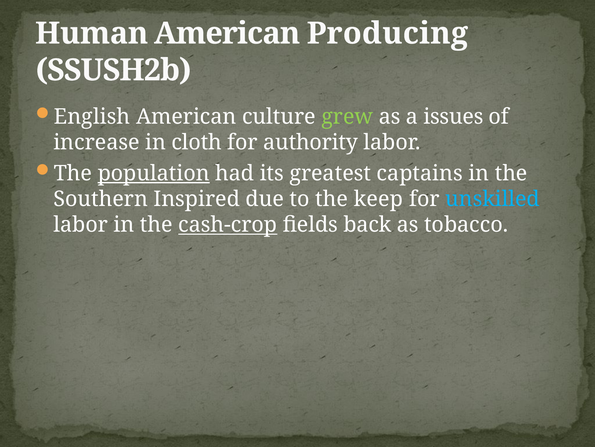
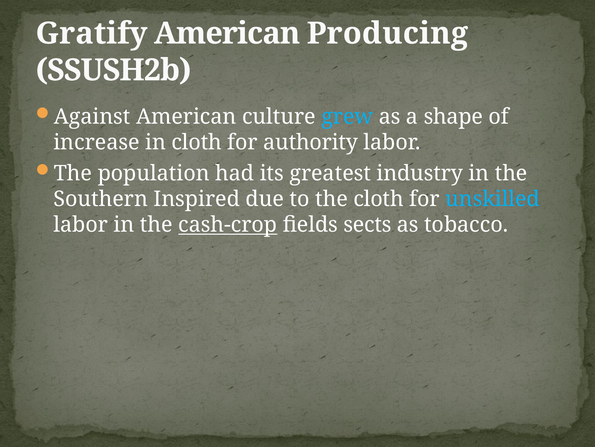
Human: Human -> Gratify (92, 33)
English: English -> Against (92, 116)
grew colour: light green -> light blue (347, 116)
issues: issues -> shape (453, 116)
population underline: present -> none (154, 173)
captains: captains -> industry (420, 173)
the keep: keep -> cloth (379, 199)
back: back -> sects (367, 225)
